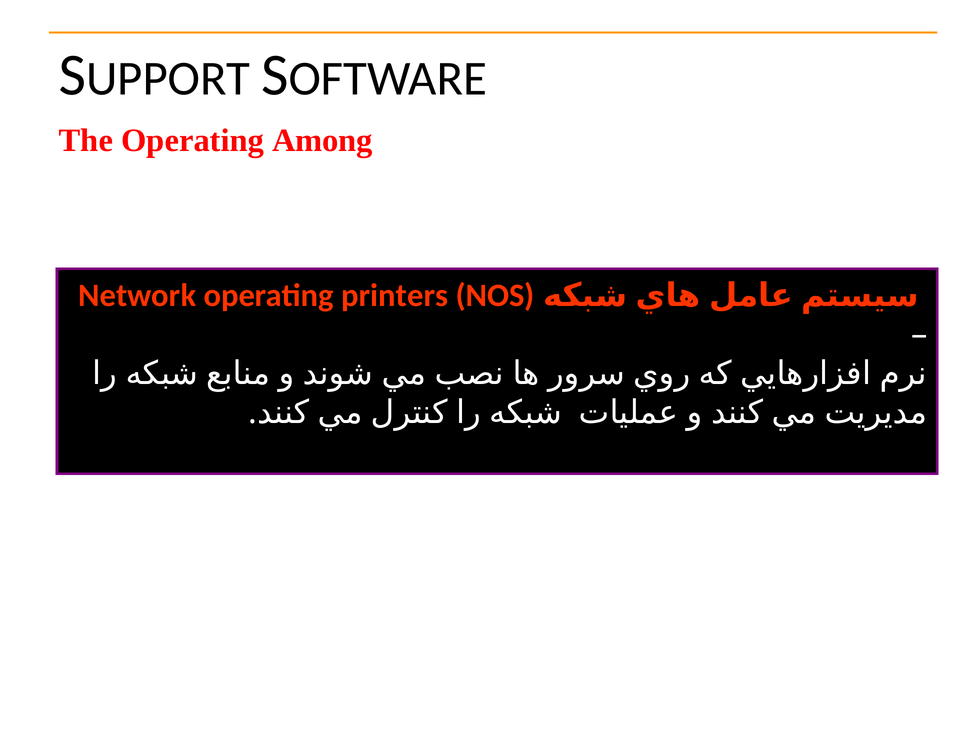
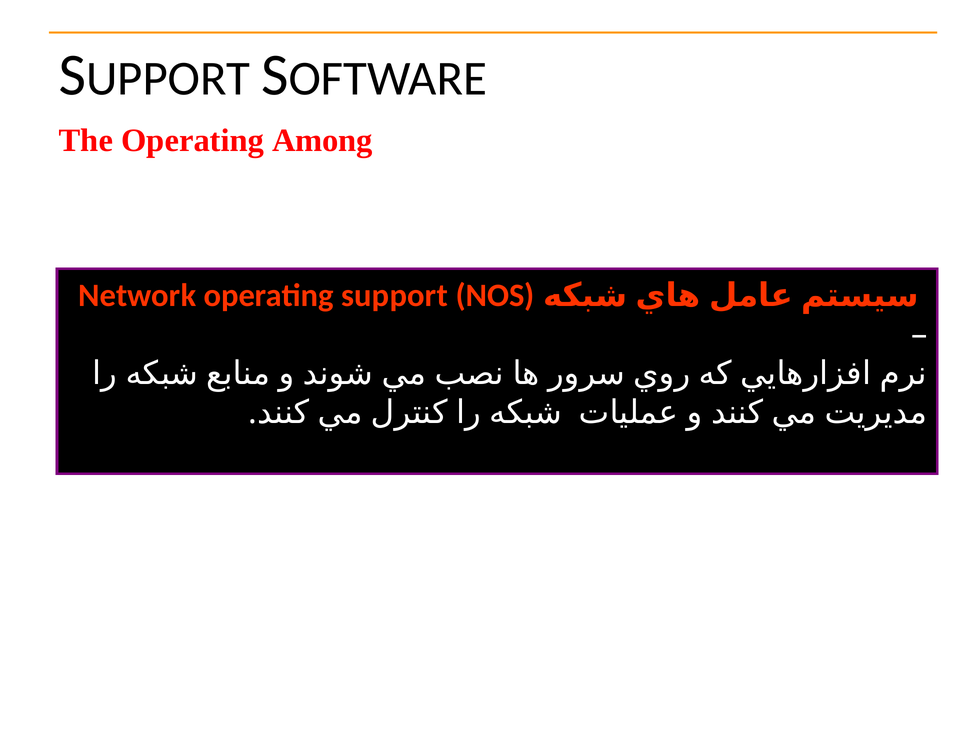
operating printers: printers -> support (395, 296)
